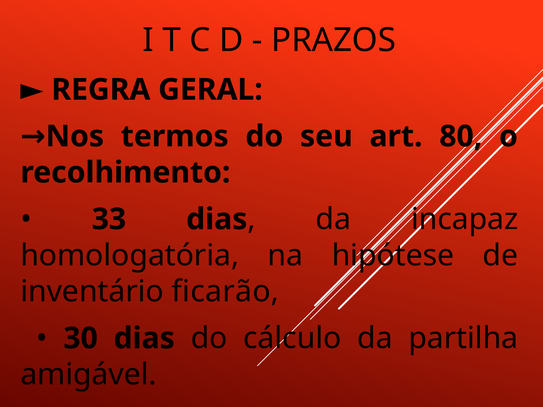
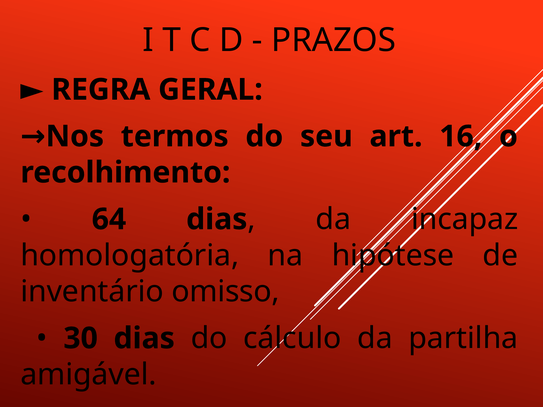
80: 80 -> 16 (461, 136)
33: 33 -> 64 (109, 219)
ficarão: ficarão -> omisso (226, 292)
